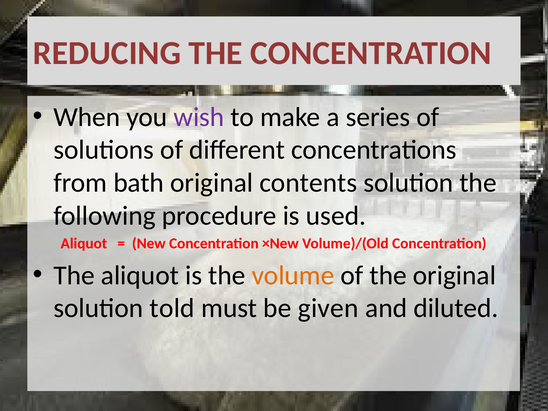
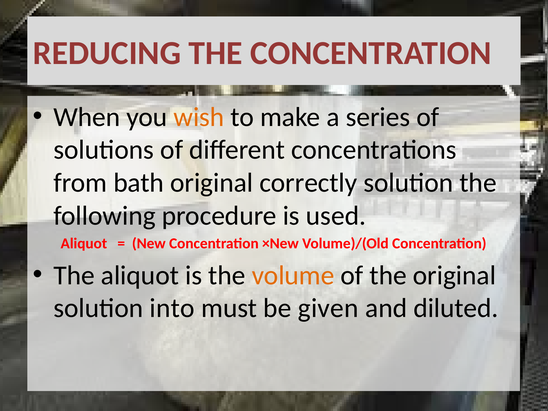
wish colour: purple -> orange (199, 117)
contents: contents -> correctly (308, 183)
told: told -> into (172, 308)
